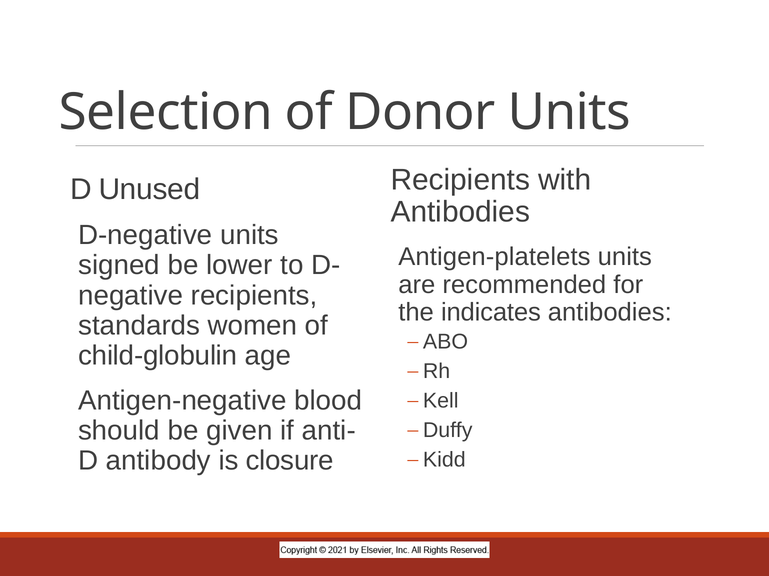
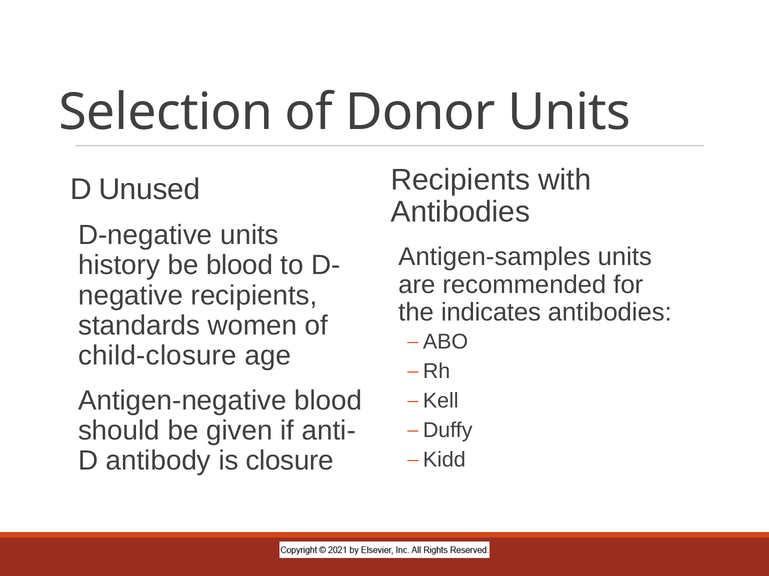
Antigen-platelets: Antigen-platelets -> Antigen-samples (494, 257)
signed: signed -> history (119, 266)
be lower: lower -> blood (240, 266)
child-globulin: child-globulin -> child-closure (158, 356)
